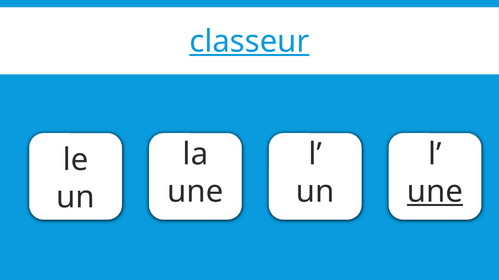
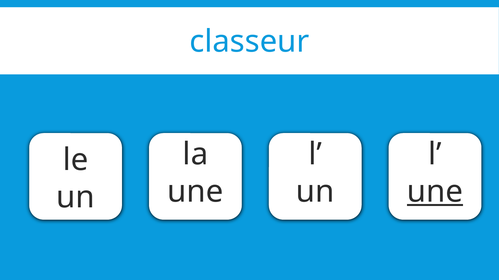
classeur underline: present -> none (249, 42)
